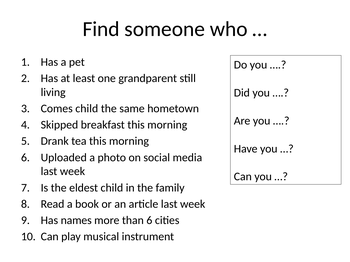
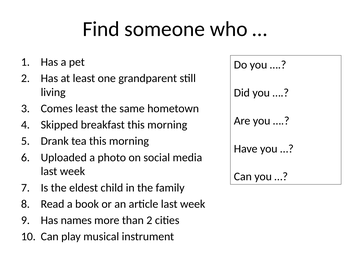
Comes child: child -> least (87, 109)
than 6: 6 -> 2 (149, 221)
